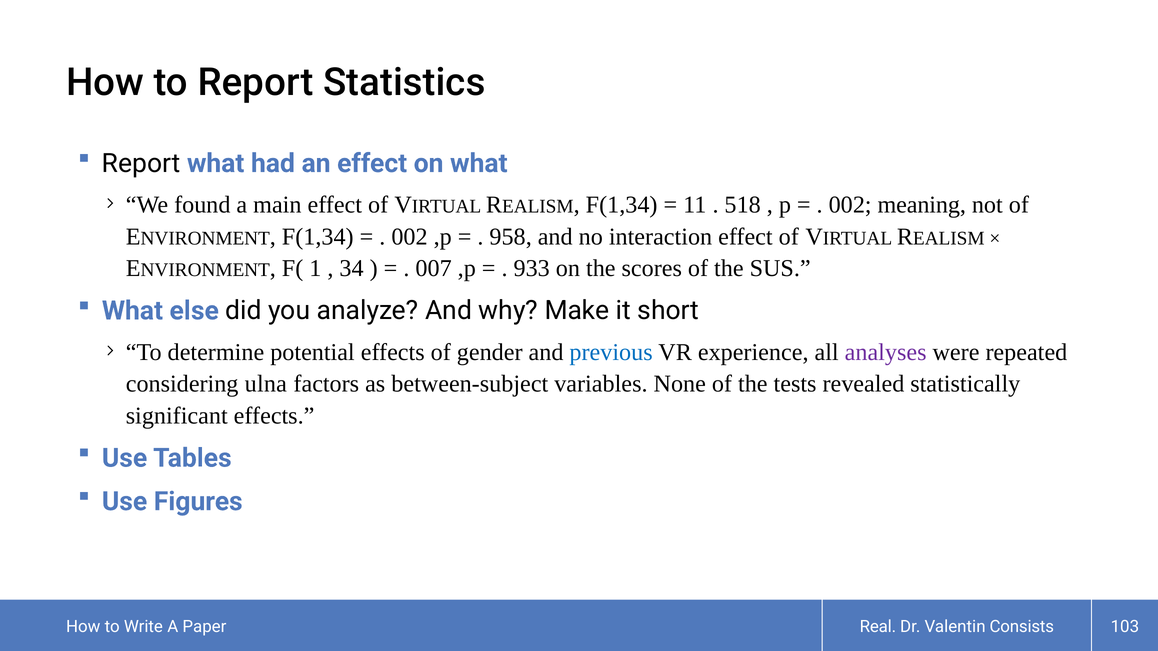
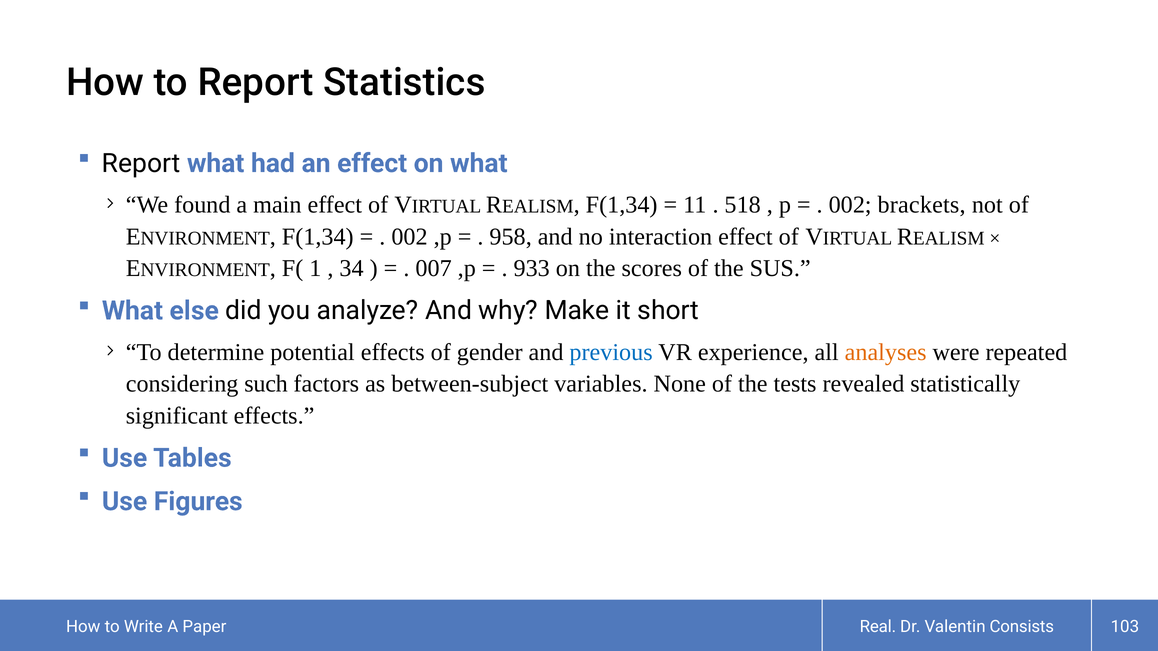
meaning: meaning -> brackets (922, 205)
analyses colour: purple -> orange (886, 352)
ulna: ulna -> such (266, 384)
